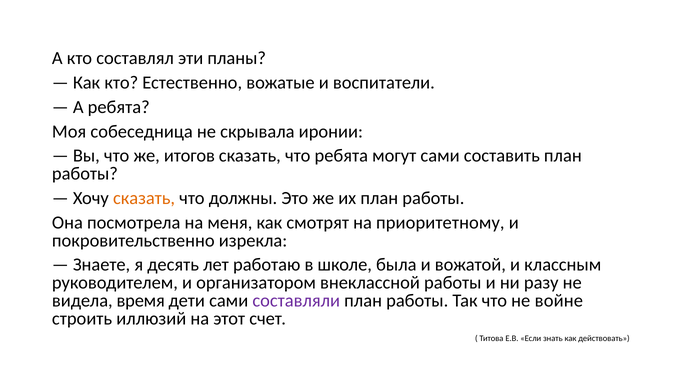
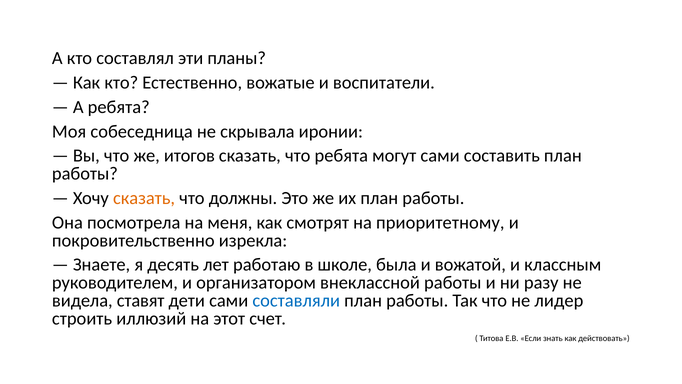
время: время -> ставят (141, 300)
составляли colour: purple -> blue (296, 300)
войне: войне -> лидер (559, 300)
